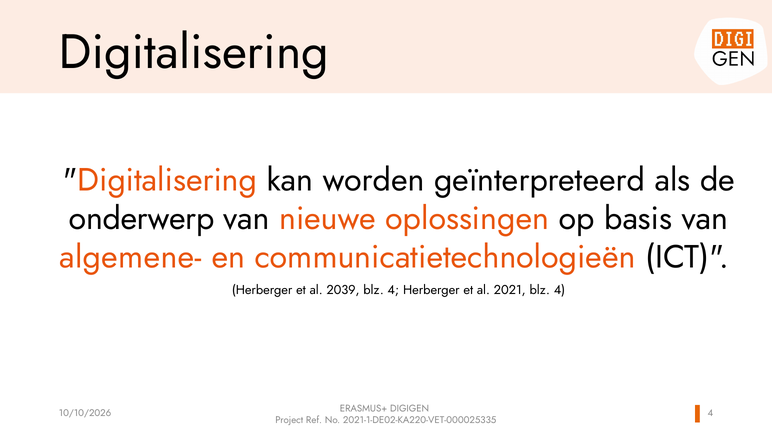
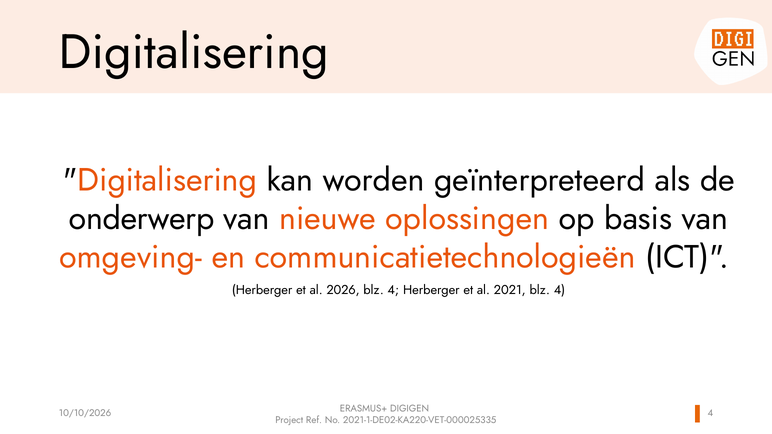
algemene-: algemene- -> omgeving- (130, 257)
2039: 2039 -> 2026 (343, 290)
